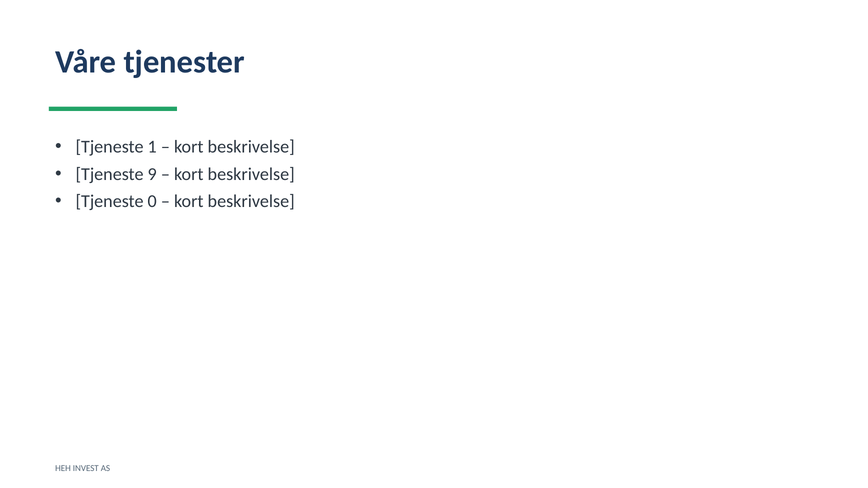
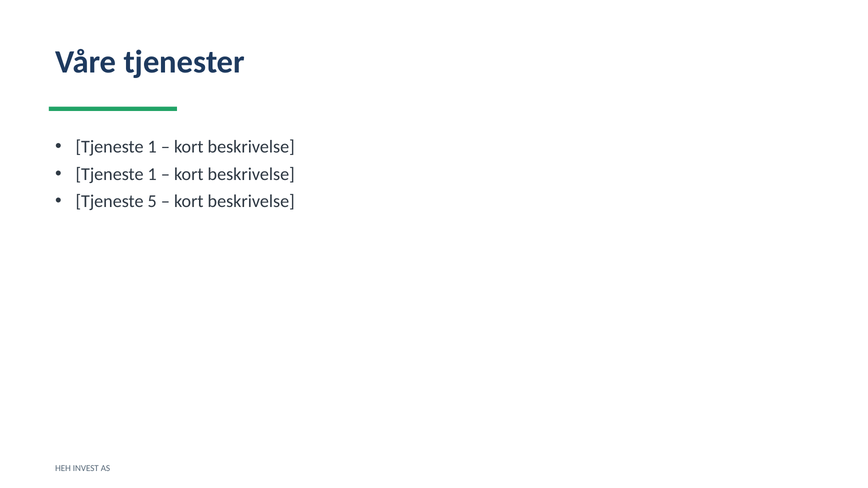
9: 9 -> 1 (152, 174)
0: 0 -> 5 (152, 201)
